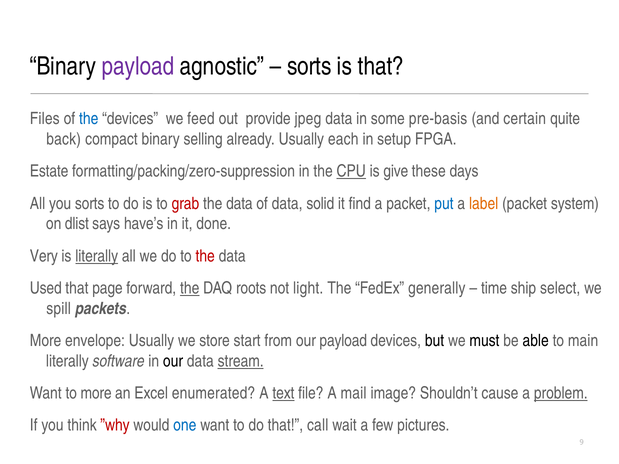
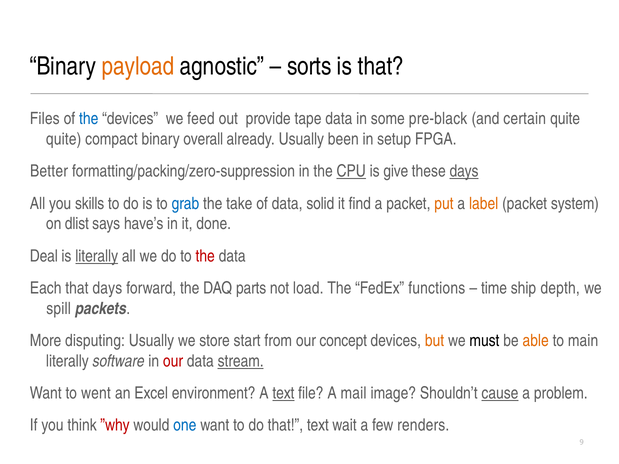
payload colour: purple -> orange (138, 66)
jpeg: jpeg -> tape (308, 119)
pre-basis: pre-basis -> pre-black (438, 119)
back: back -> quite (64, 139)
selling: selling -> overall (203, 139)
each: each -> been (343, 139)
Estate: Estate -> Better (49, 171)
days underline: none -> present (464, 171)
you sorts: sorts -> skills (90, 204)
grab colour: red -> blue (185, 204)
data: data -> take (239, 204)
put colour: blue -> orange (444, 204)
Very: Very -> Deal (44, 256)
Used: Used -> Each (46, 288)
that page: page -> days (107, 288)
the underline: present -> none (190, 288)
roots: roots -> parts (251, 288)
light: light -> load (308, 288)
generally: generally -> functions (437, 288)
select: select -> depth (560, 288)
envelope: envelope -> disputing (95, 341)
our payload: payload -> concept (343, 341)
but colour: black -> orange (435, 341)
able colour: black -> orange (536, 341)
our colour: black -> red (173, 361)
to more: more -> went (96, 393)
enumerated: enumerated -> environment (214, 393)
cause underline: none -> present (500, 393)
problem underline: present -> none (561, 393)
that call: call -> text (318, 426)
pictures: pictures -> renders (423, 426)
